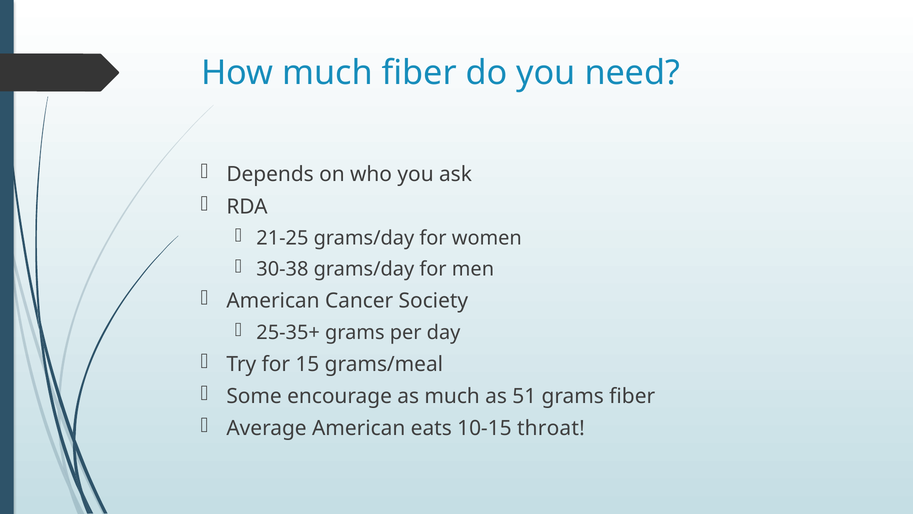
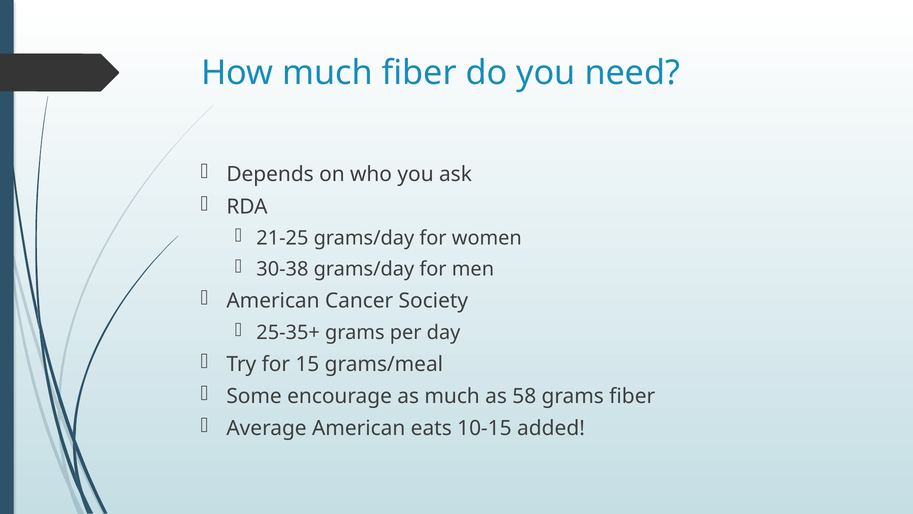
51: 51 -> 58 (524, 396)
throat: throat -> added (551, 428)
